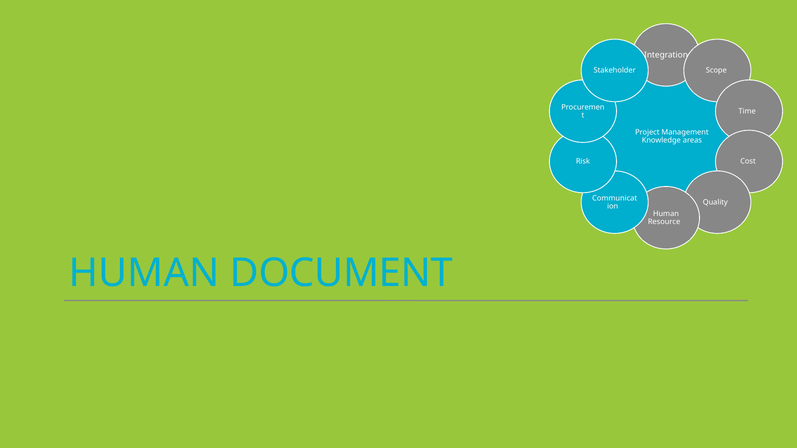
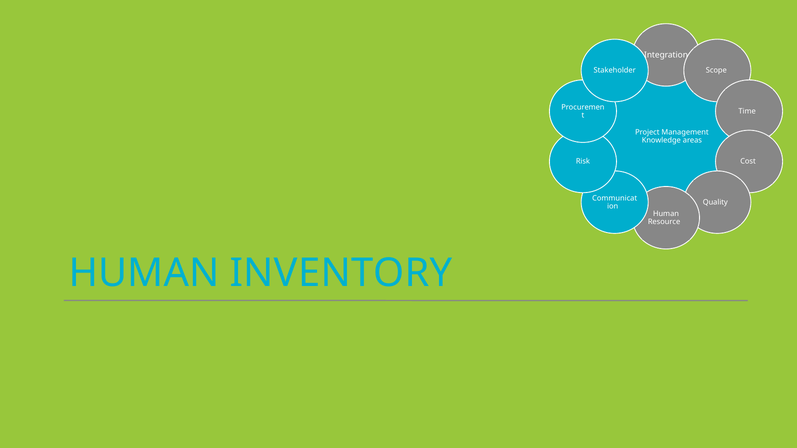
DOCUMENT: DOCUMENT -> INVENTORY (341, 273)
